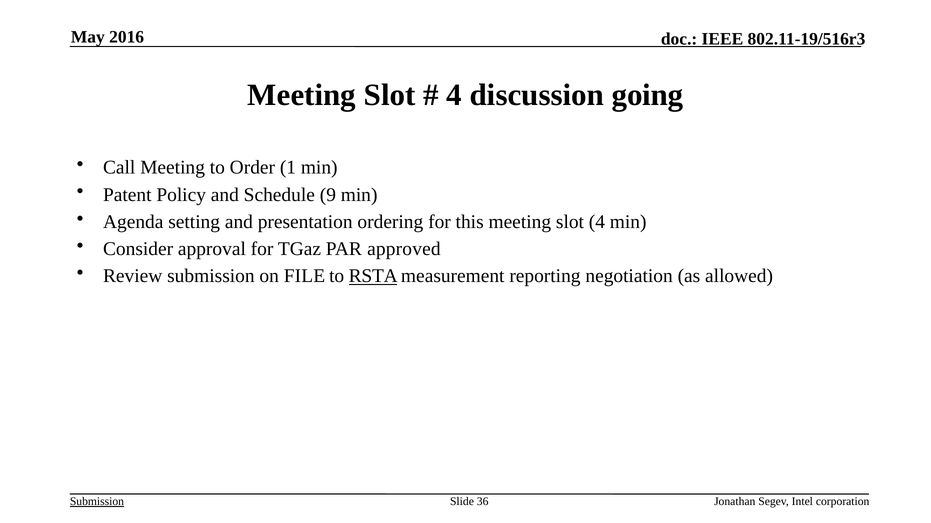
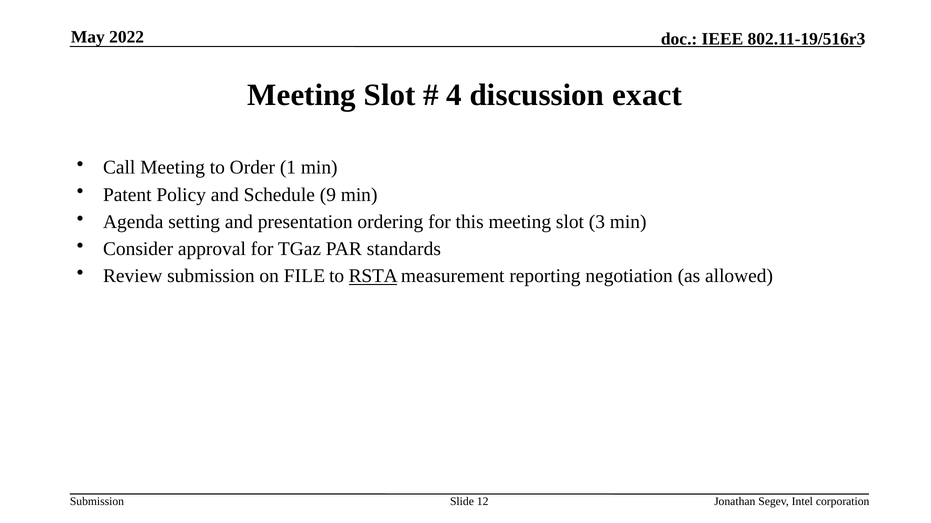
2016: 2016 -> 2022 (127, 37)
going: going -> exact (647, 95)
slot 4: 4 -> 3 (597, 222)
approved: approved -> standards (404, 249)
Submission underline: present -> none (97, 502)
36: 36 -> 12 (483, 502)
